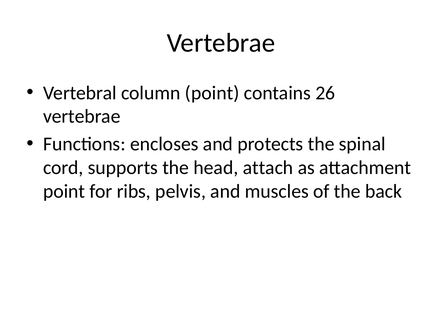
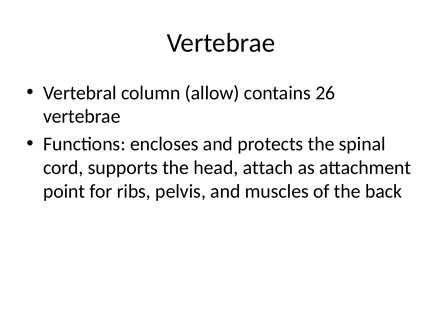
column point: point -> allow (212, 93)
